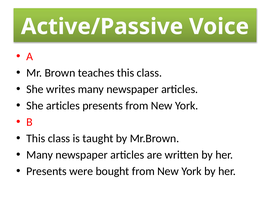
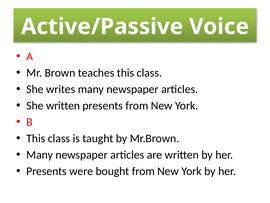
She articles: articles -> written (63, 105)
